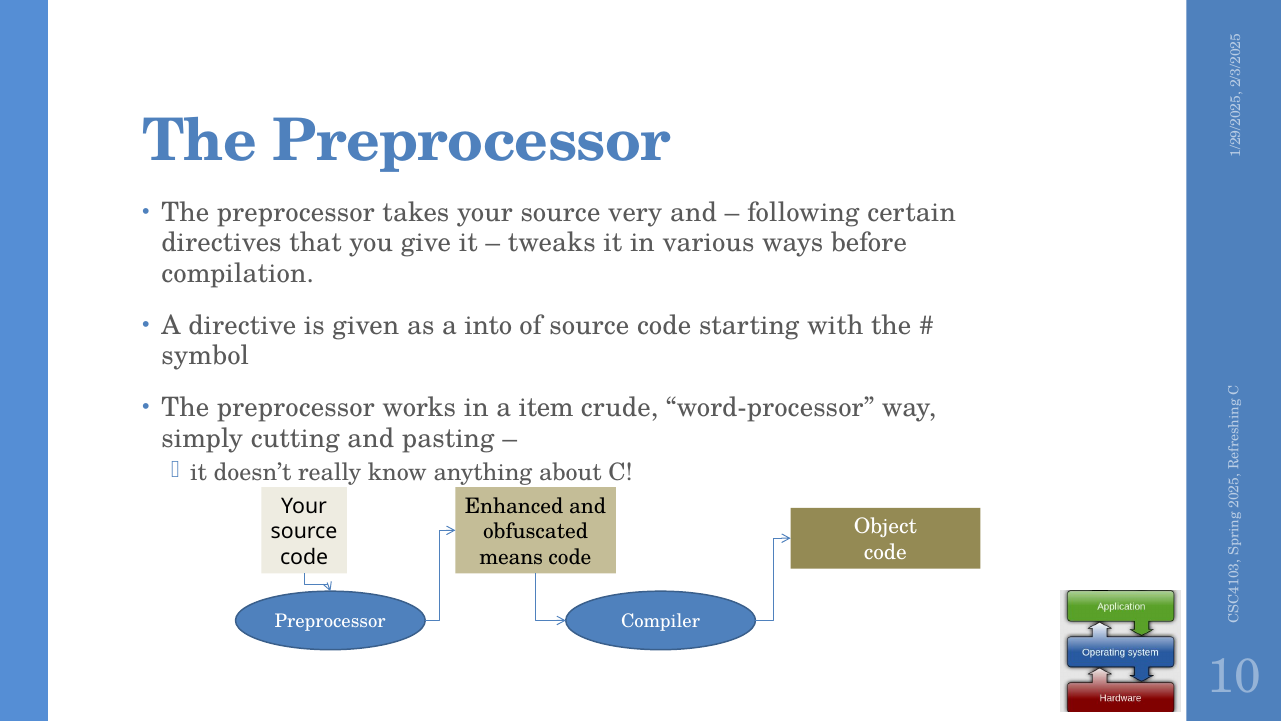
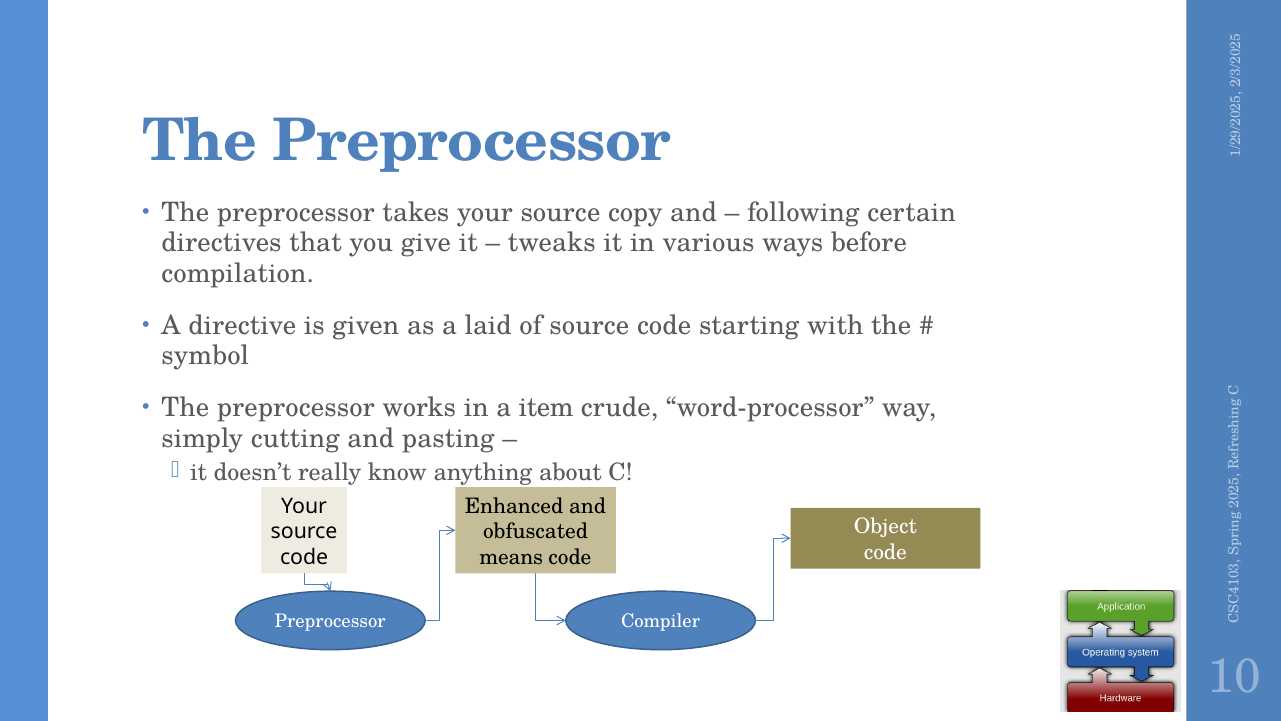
very: very -> copy (635, 212)
into: into -> laid (488, 325)
